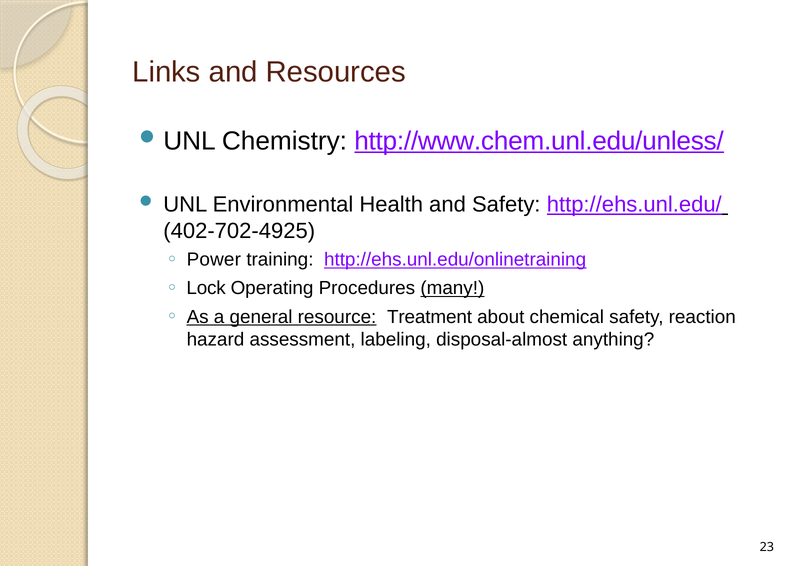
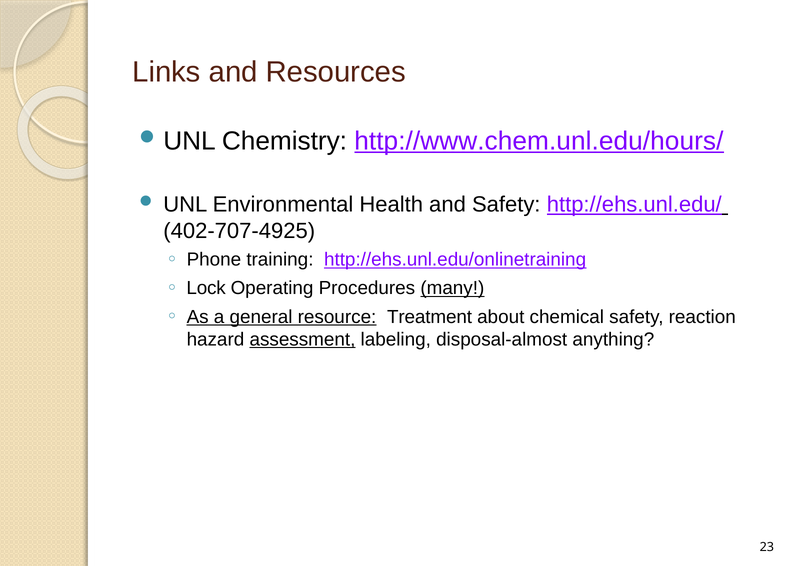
http://www.chem.unl.edu/unless/: http://www.chem.unl.edu/unless/ -> http://www.chem.unl.edu/hours/ (539, 141)
402-702-4925: 402-702-4925 -> 402-707-4925 (239, 231)
Power: Power -> Phone (214, 260)
assessment underline: none -> present (302, 340)
